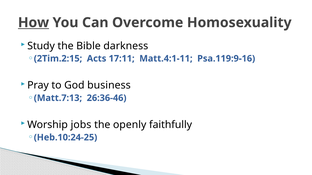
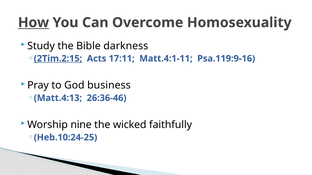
2Tim.2:15 underline: none -> present (58, 59)
Matt.7:13: Matt.7:13 -> Matt.4:13 (58, 98)
jobs: jobs -> nine (81, 125)
openly: openly -> wicked (130, 125)
